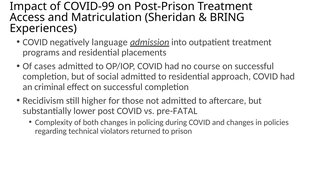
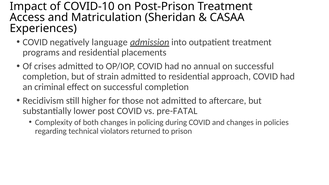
COVID-99: COVID-99 -> COVID-10 (89, 6)
BRING: BRING -> CASAA (227, 17)
cases: cases -> crises (45, 66)
course: course -> annual (207, 66)
social: social -> strain (108, 77)
